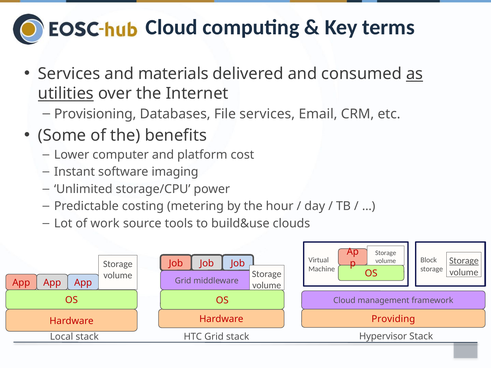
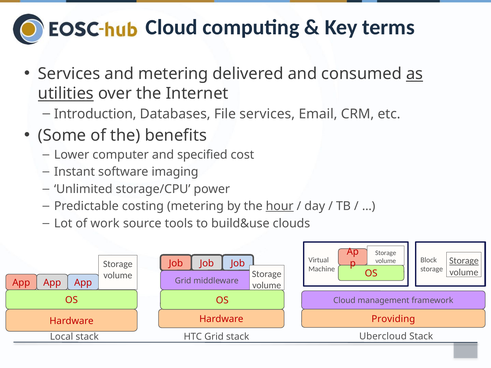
and materials: materials -> metering (173, 74)
Provisioning: Provisioning -> Introduction (95, 114)
platform: platform -> specified (202, 155)
hour underline: none -> present (280, 206)
Hypervisor: Hypervisor -> Ubercloud (383, 336)
